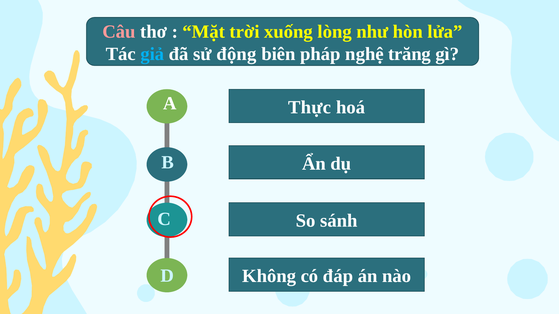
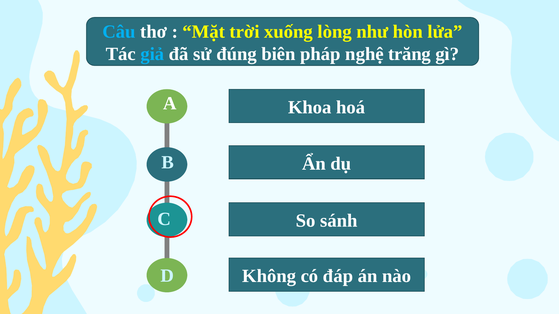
Câu colour: pink -> light blue (119, 32)
động: động -> đúng (237, 54)
Thực: Thực -> Khoa (310, 108)
